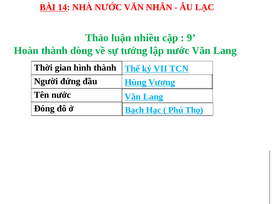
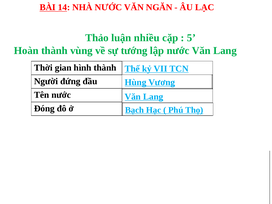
NHÂN: NHÂN -> NGĂN (159, 7)
9: 9 -> 5 (191, 38)
dòng: dòng -> vùng (81, 51)
